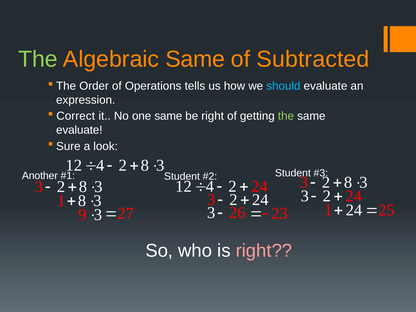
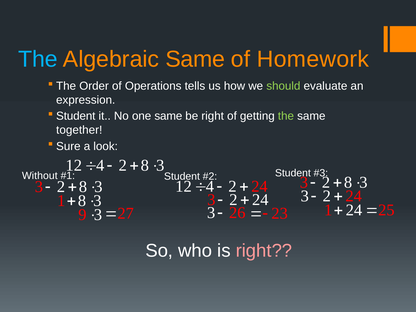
The colour: light green -> light blue (38, 59)
Subtracted: Subtracted -> Homework (313, 59)
should colour: light blue -> light green (283, 86)
Correct: Correct -> Student (76, 116)
evaluate: evaluate -> together (79, 130)
Another: Another -> Without (40, 176)
